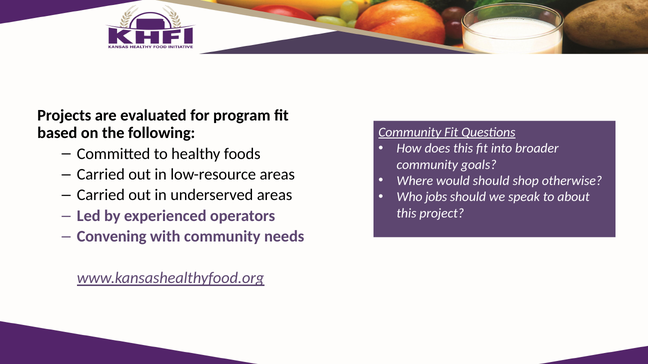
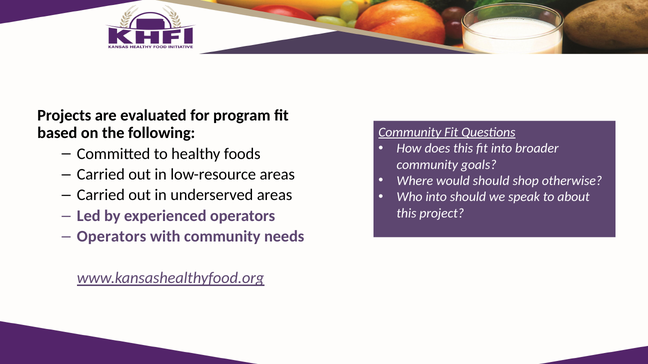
Who jobs: jobs -> into (436, 197)
Convening: Convening -> Operators (112, 237)
